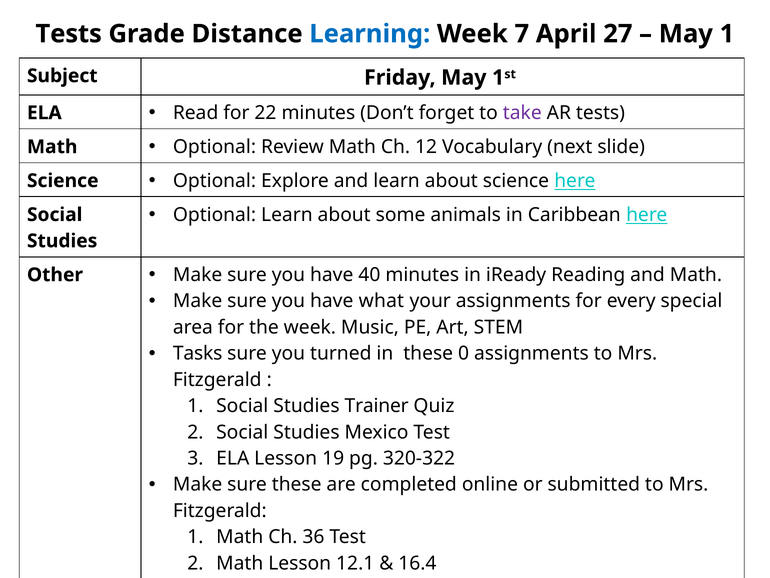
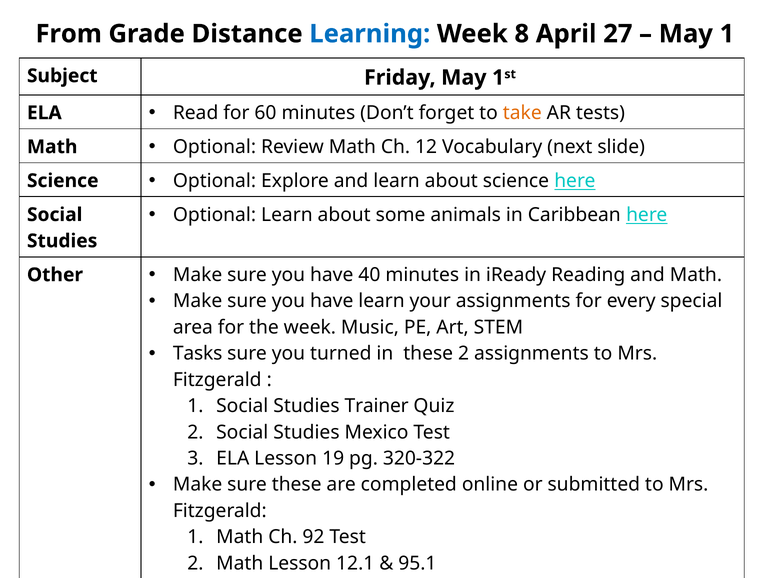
Tests: Tests -> From (69, 34)
Week 7: 7 -> 8 (522, 34)
22: 22 -> 60 (265, 113)
take colour: purple -> orange (522, 113)
have what: what -> learn (382, 301)
these 0: 0 -> 2 (464, 353)
36: 36 -> 92 (313, 537)
16.4: 16.4 -> 95.1 (417, 563)
